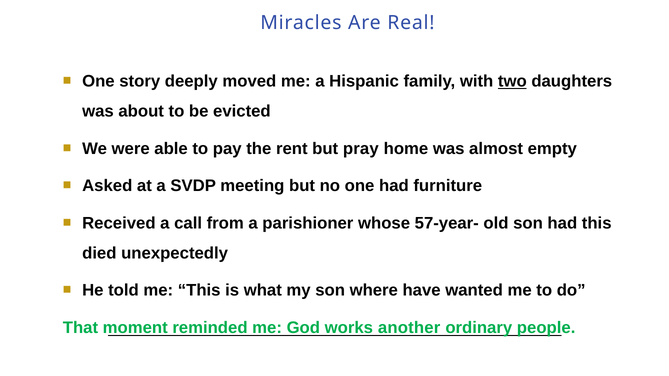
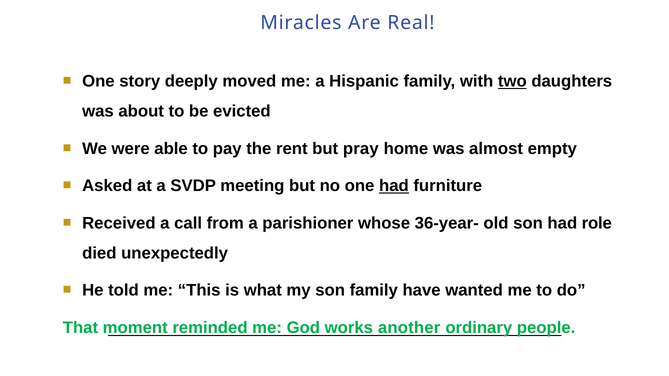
had underline: none -> present (394, 186)
57-year-: 57-year- -> 36-year- (447, 223)
had this: this -> role (597, 223)
son where: where -> family (374, 291)
